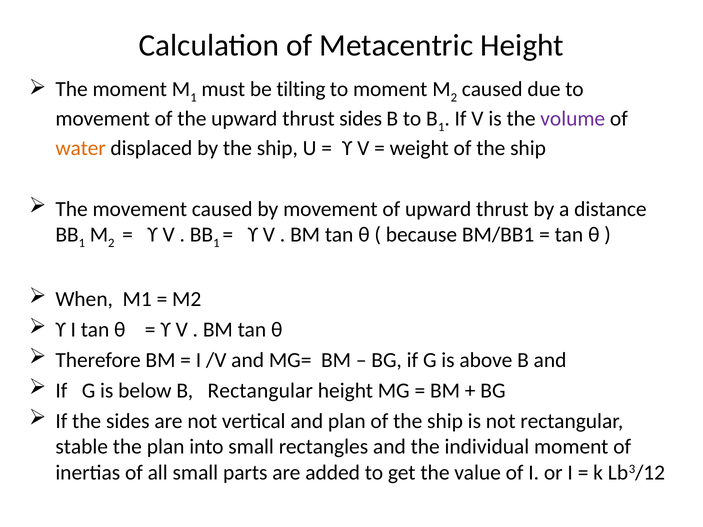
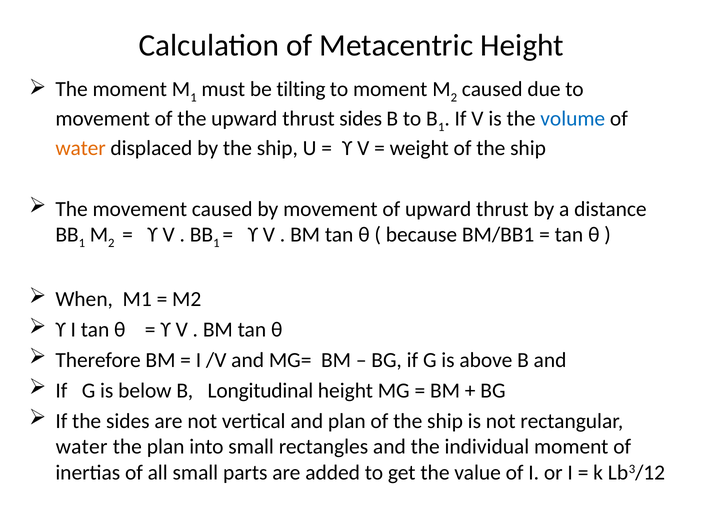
volume colour: purple -> blue (573, 119)
B Rectangular: Rectangular -> Longitudinal (260, 391)
stable: stable -> water (82, 447)
